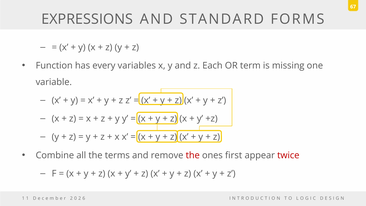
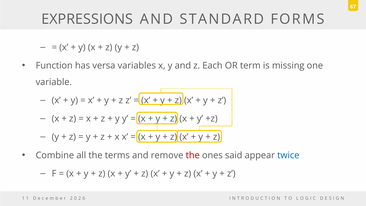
every: every -> versa (104, 66)
first: first -> said (234, 155)
twice colour: red -> blue (288, 155)
